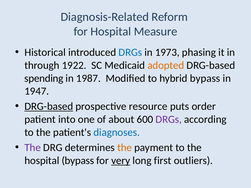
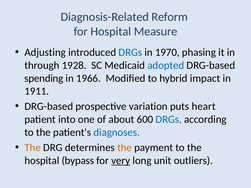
Historical: Historical -> Adjusting (45, 52)
1973: 1973 -> 1970 (167, 52)
1922: 1922 -> 1928 (74, 65)
adopted colour: orange -> blue (166, 65)
1987: 1987 -> 1966 (88, 78)
hybrid bypass: bypass -> impact (205, 78)
1947: 1947 -> 1911 (37, 91)
DRG-based underline: present -> none (49, 107)
resource: resource -> variation (148, 107)
order: order -> heart (204, 107)
DRGs colour: purple -> blue (169, 120)
The colour: purple -> orange (33, 148)
first: first -> unit (163, 161)
